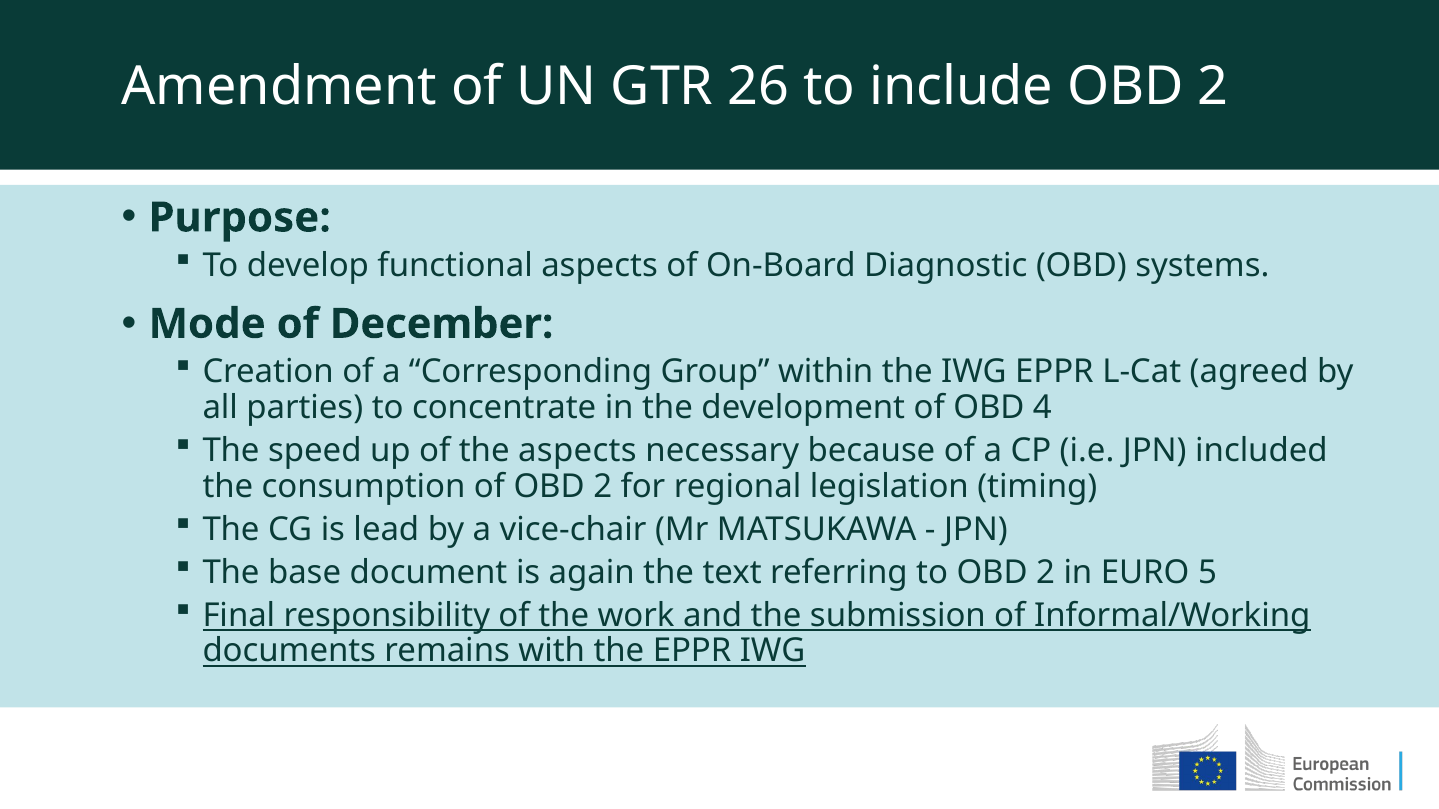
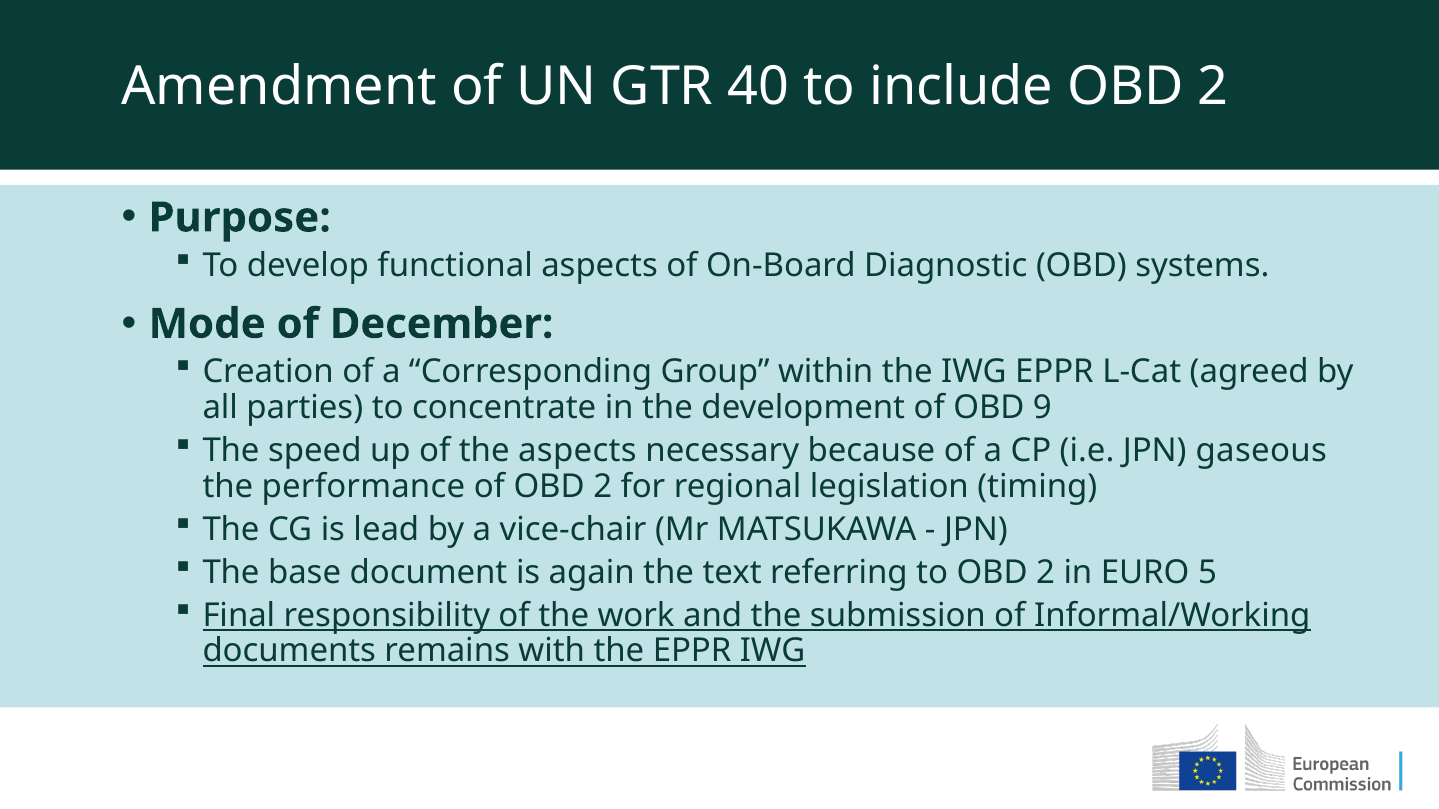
26: 26 -> 40 (758, 87)
4: 4 -> 9 (1042, 408)
included: included -> gaseous (1261, 451)
consumption: consumption -> performance (363, 486)
